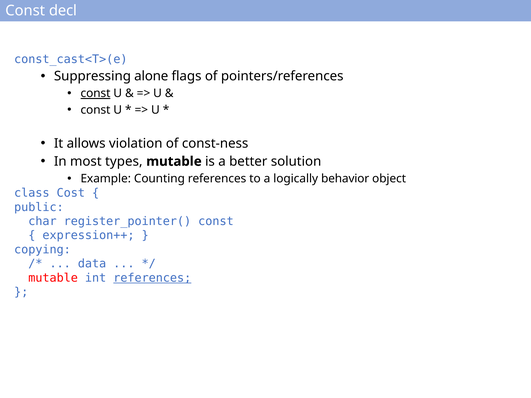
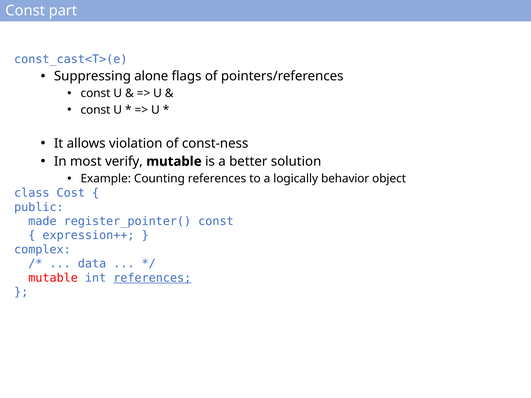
decl: decl -> part (63, 11)
const underline: present -> none (95, 93)
types: types -> verify (124, 162)
char: char -> made (42, 221)
copying: copying -> complex (42, 250)
